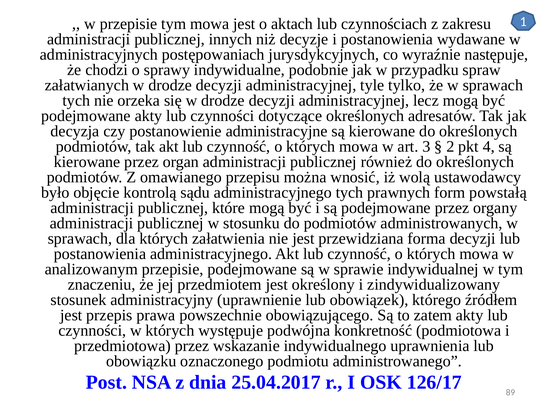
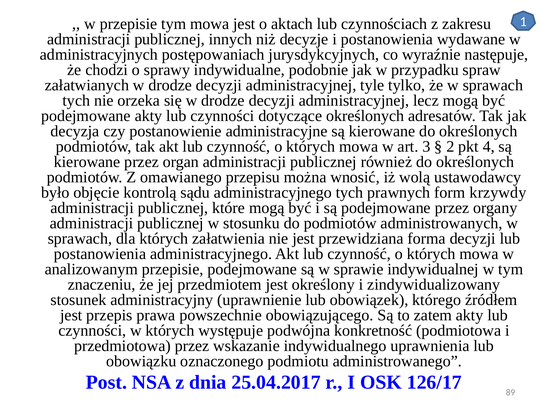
powstałą: powstałą -> krzywdy (498, 193)
